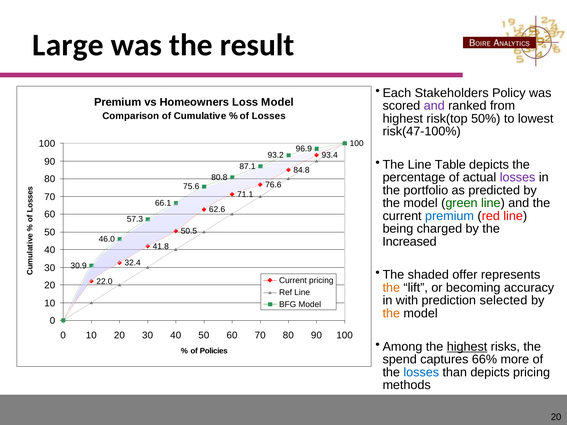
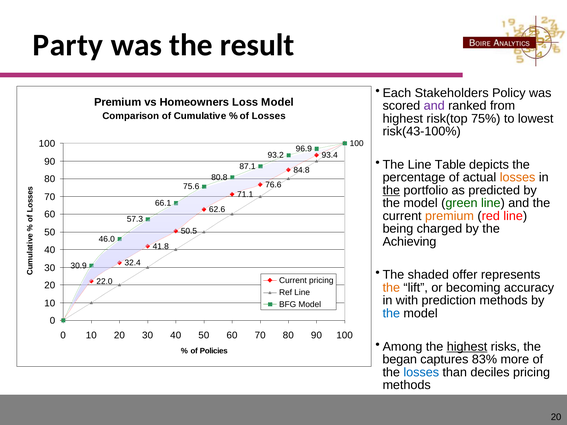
Large: Large -> Party (68, 45)
50%: 50% -> 75% (486, 119)
risk(47-100%: risk(47-100% -> risk(43-100% (422, 131)
losses colour: purple -> orange (518, 178)
the underline: none -> present (391, 190)
premium colour: blue -> orange (450, 216)
Increased: Increased -> Achieving (409, 242)
prediction selected: selected -> methods (504, 301)
the colour: orange -> blue (391, 313)
spend: spend -> began (400, 360)
66%: 66% -> 83% (484, 360)
than depicts: depicts -> deciles (490, 372)
